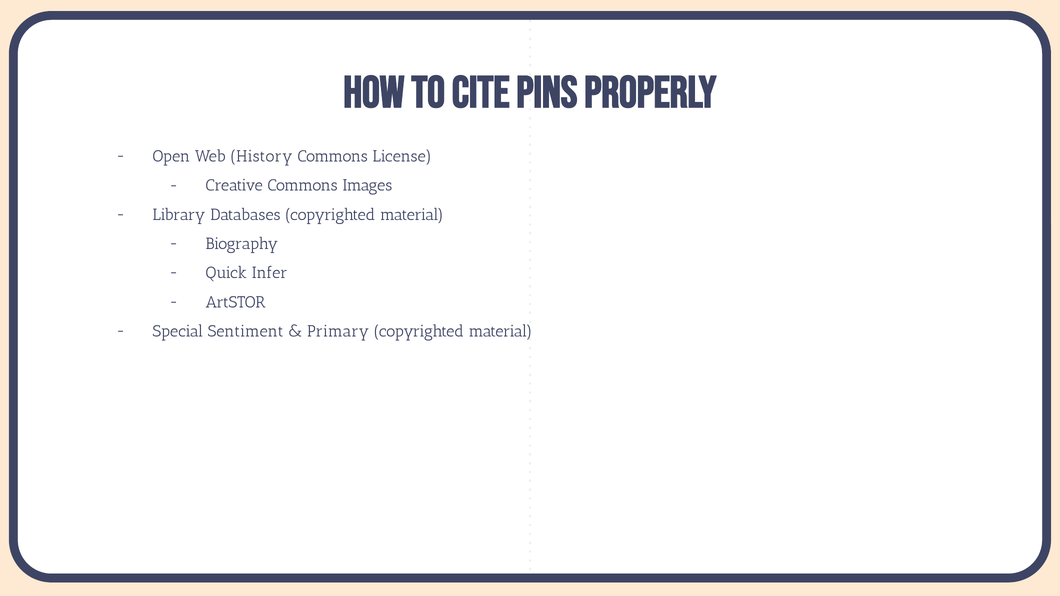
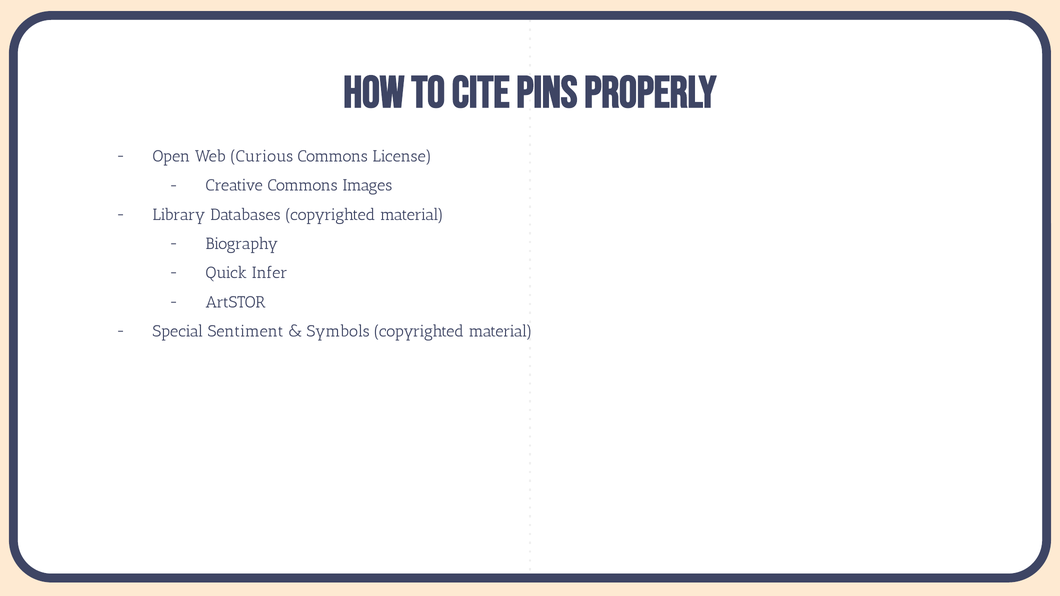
History: History -> Curious (262, 156)
Primary: Primary -> Symbols (338, 332)
